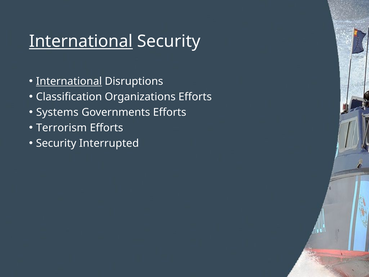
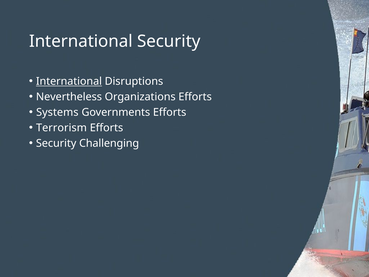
International underline: present -> none (81, 41)
Classification: Classification -> Nevertheless (69, 97)
Interrupted: Interrupted -> Challenging (109, 143)
